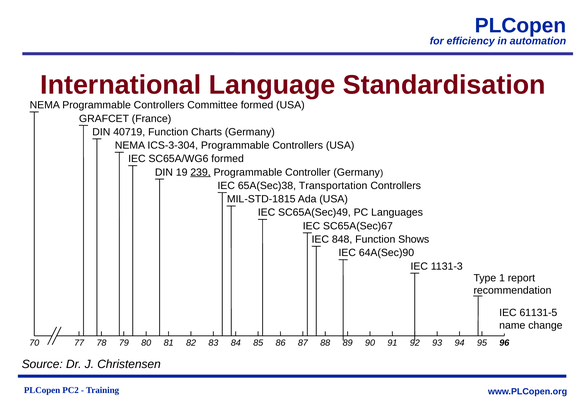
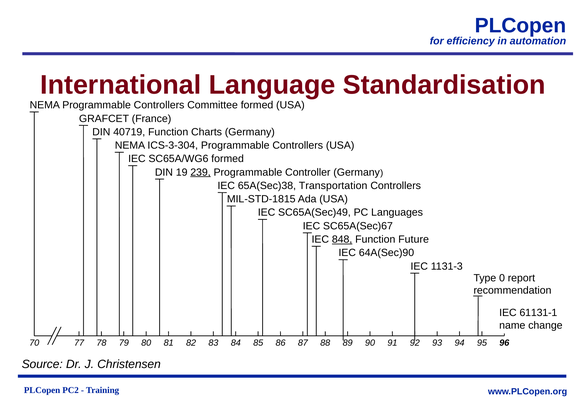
848 underline: none -> present (342, 239)
Shows: Shows -> Future (414, 239)
1: 1 -> 0 (502, 278)
61131-5: 61131-5 -> 61131-1 (538, 313)
